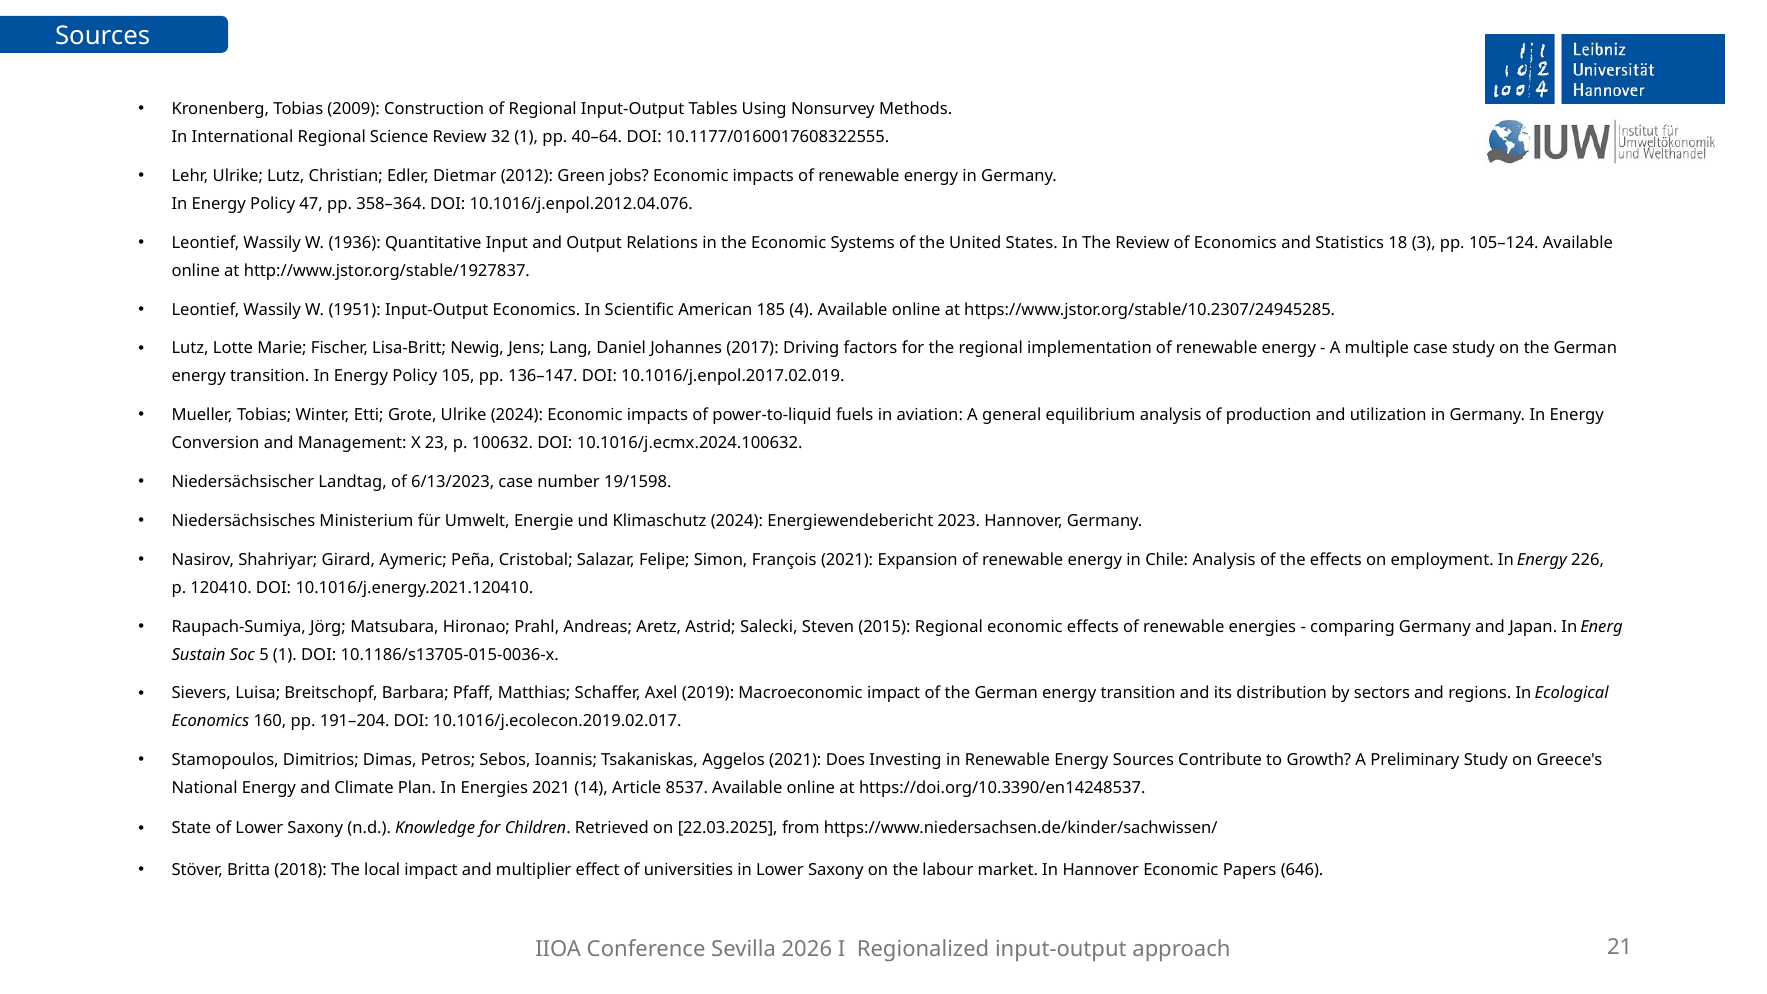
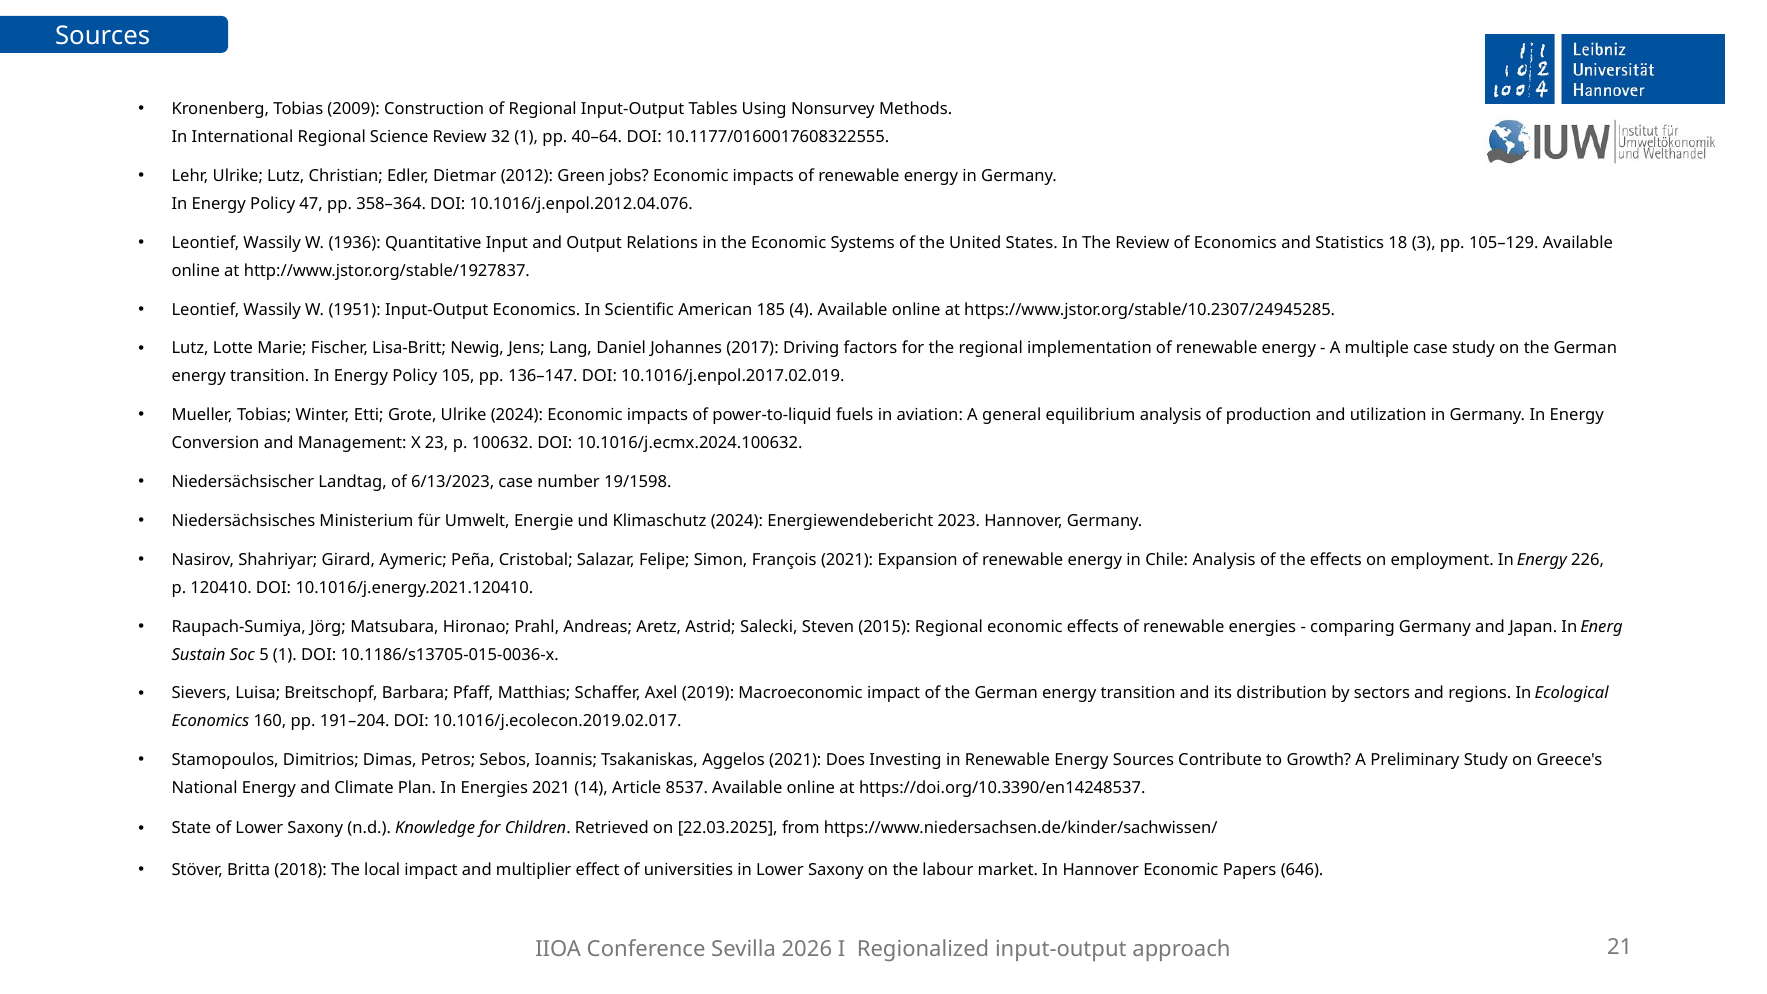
105–124: 105–124 -> 105–129 (1504, 243)
